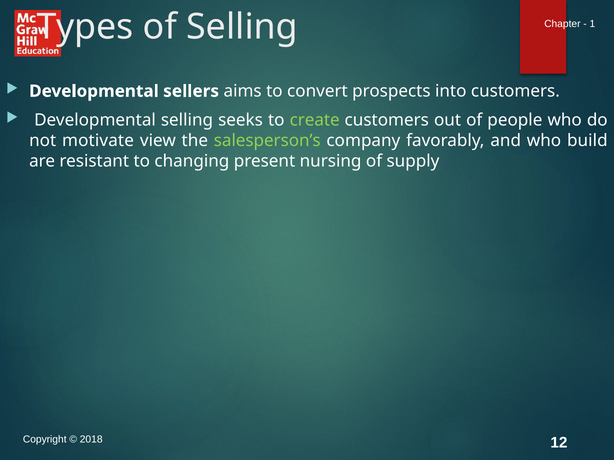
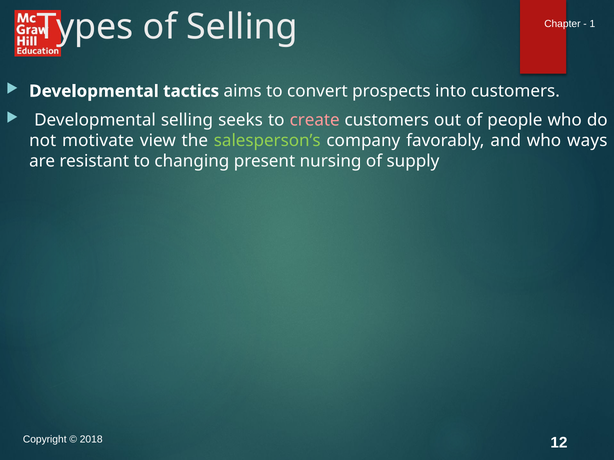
sellers: sellers -> tactics (191, 91)
create colour: light green -> pink (315, 120)
build: build -> ways (587, 141)
